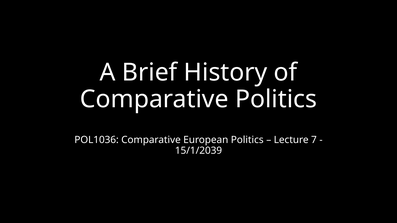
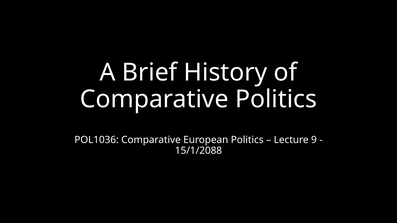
7: 7 -> 9 (314, 140)
15/1/2039: 15/1/2039 -> 15/1/2088 (198, 151)
